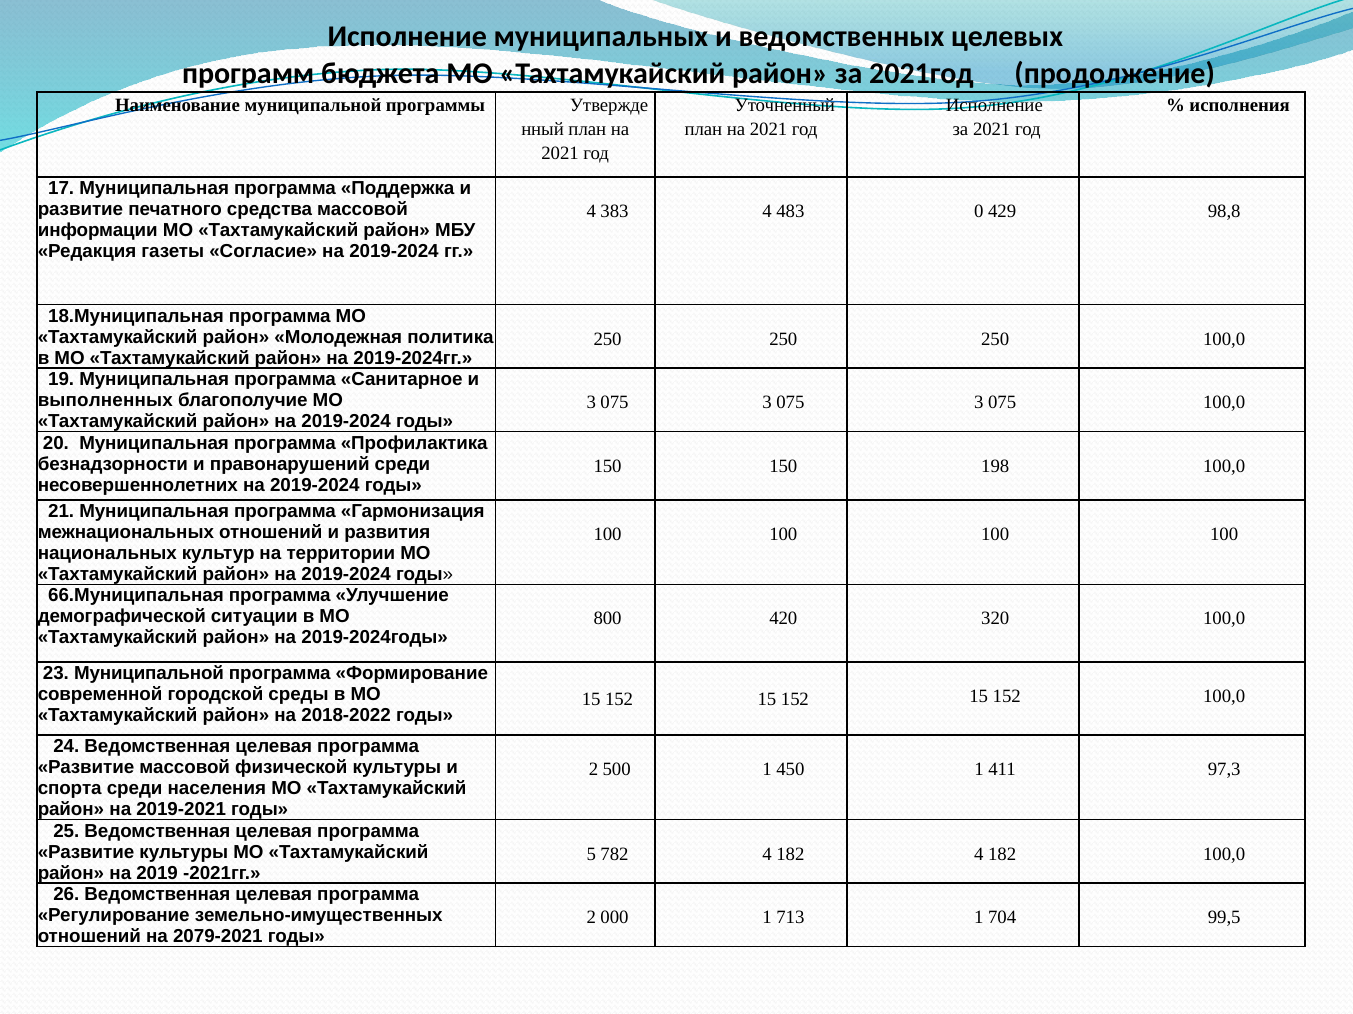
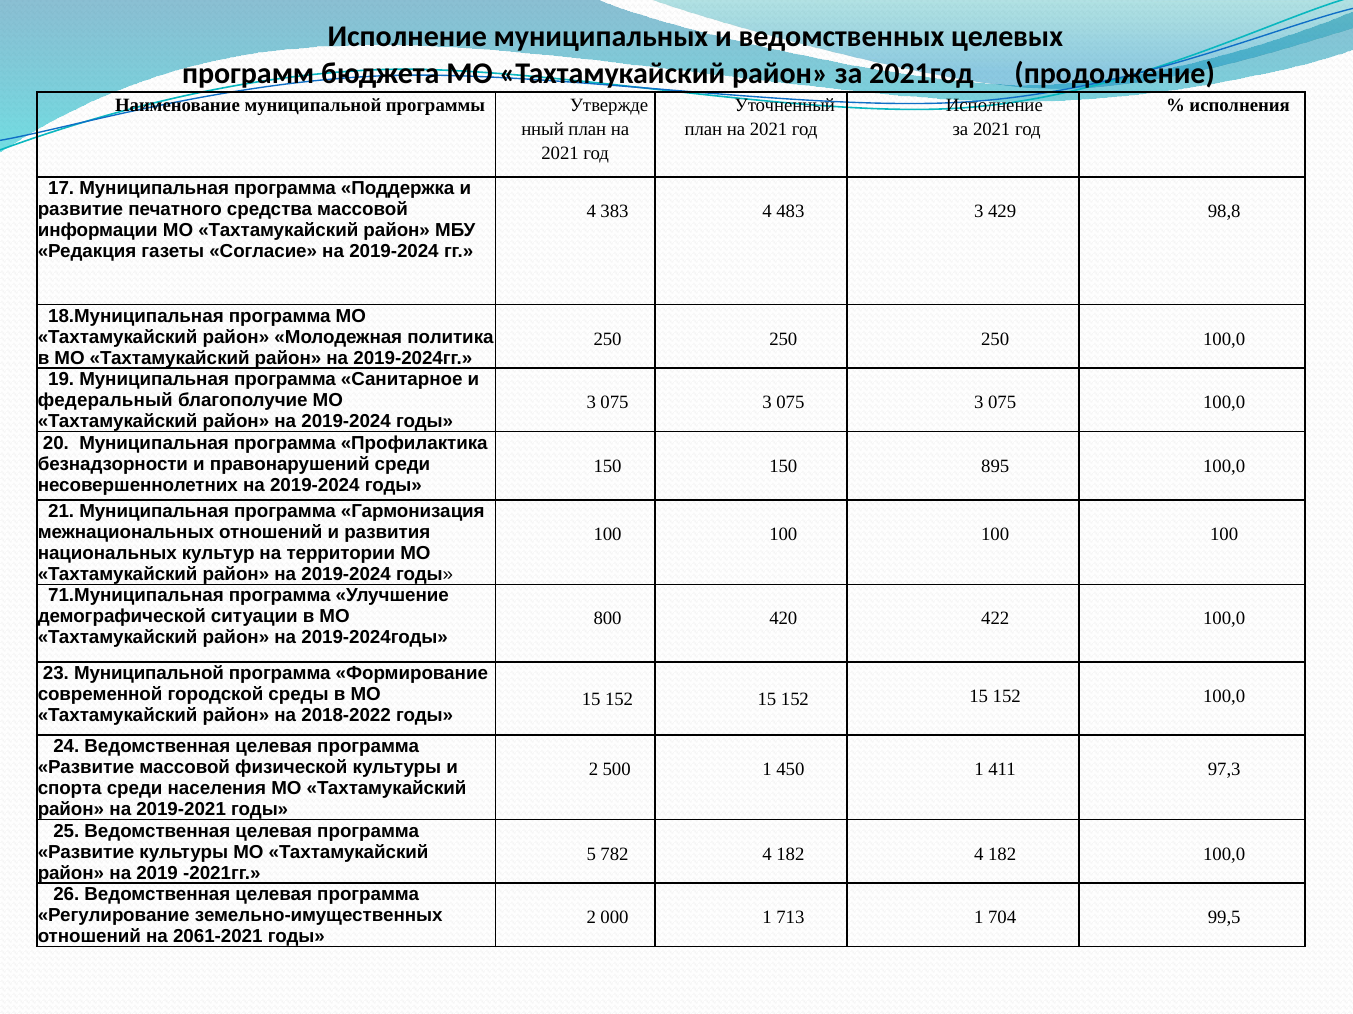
483 0: 0 -> 3 (979, 211)
выполненных: выполненных -> федеральный (105, 401)
198: 198 -> 895 (995, 466)
66.Муниципальная: 66.Муниципальная -> 71.Муниципальная (136, 596)
320: 320 -> 422 (995, 619)
2079-2021: 2079-2021 -> 2061-2021 (218, 937)
